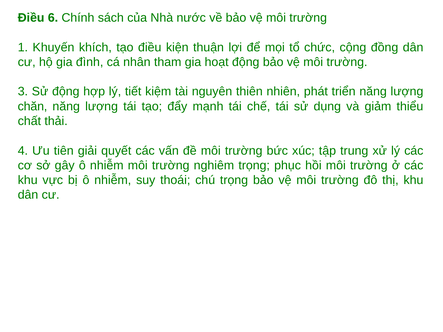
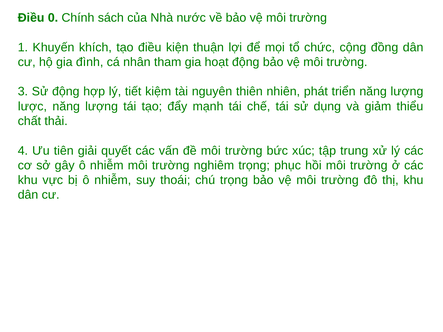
6: 6 -> 0 (53, 18)
chăn: chăn -> lược (32, 106)
